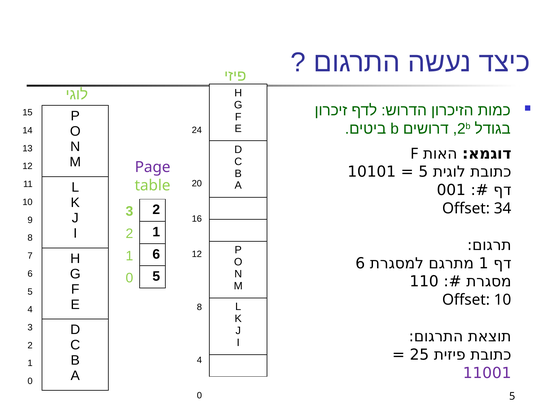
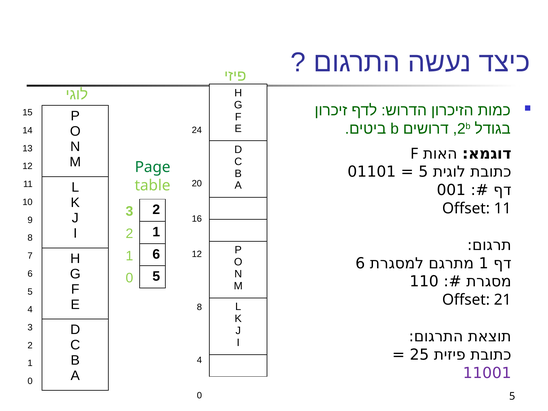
Page colour: purple -> green (153, 167)
10101: 10101 -> 01101 (372, 172)
Offset 34: 34 -> 11 (503, 209)
Offset 10: 10 -> 21 (503, 300)
